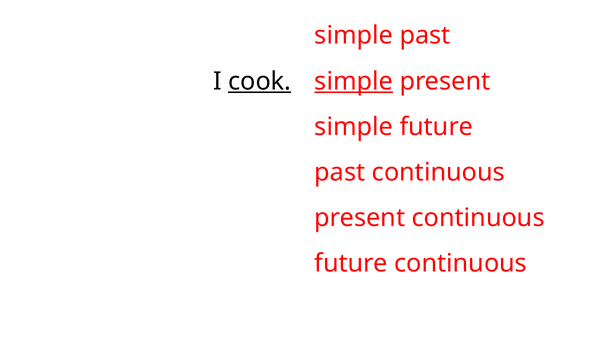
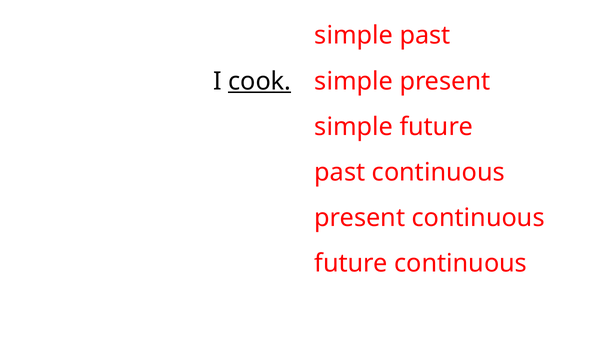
simple underline: present -> none (354, 81)
